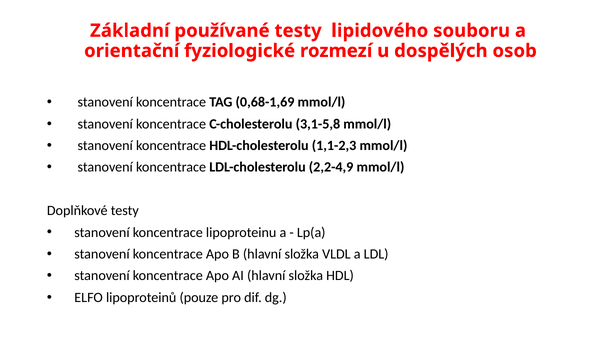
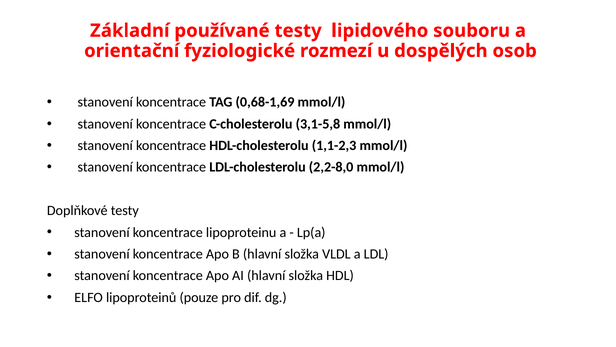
2,2-4,9: 2,2-4,9 -> 2,2-8,0 (331, 167)
